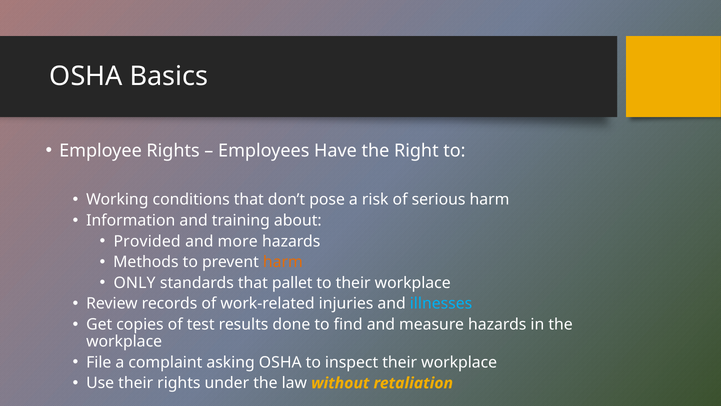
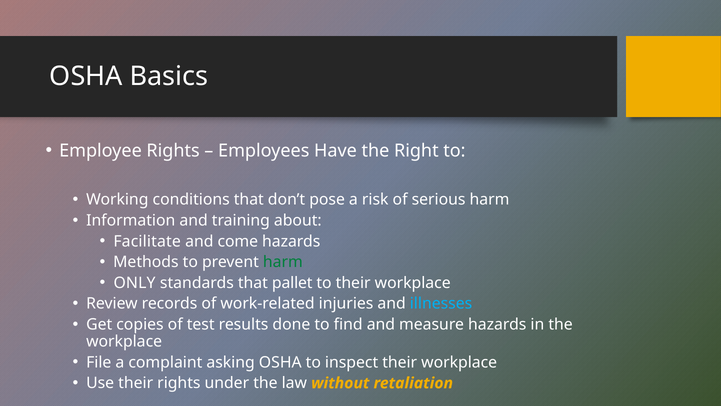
Provided: Provided -> Facilitate (147, 241)
more: more -> come (238, 241)
harm colour: orange -> green (283, 262)
